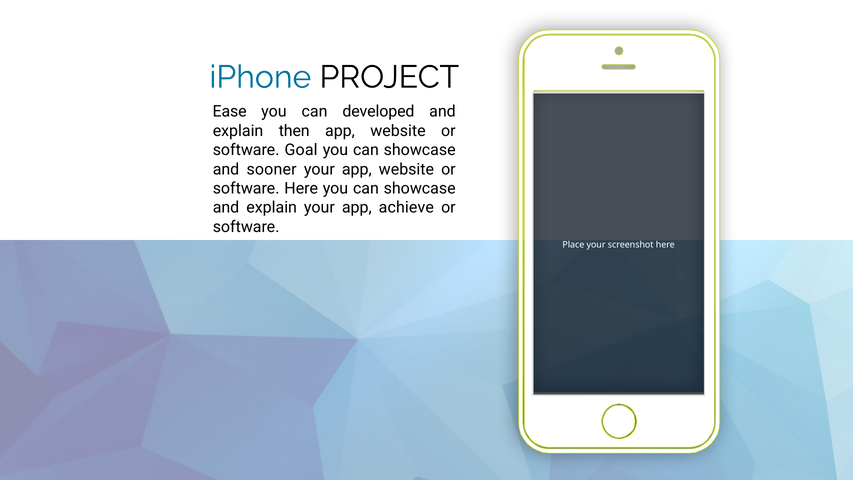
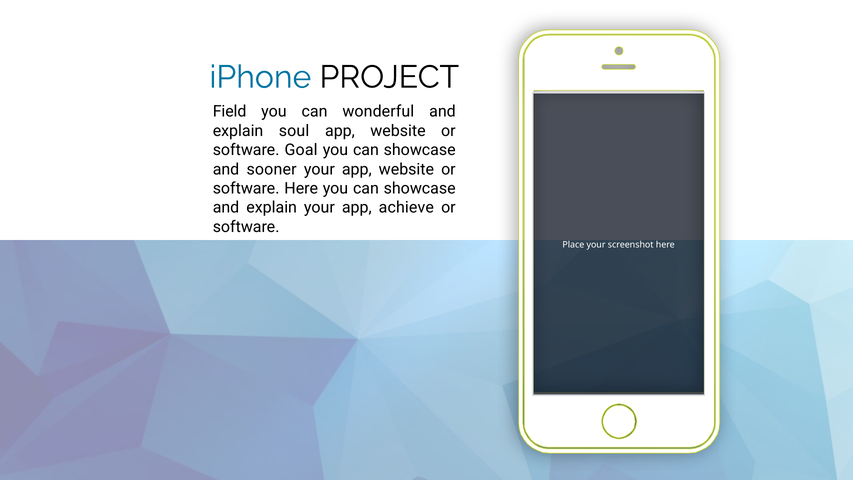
Ease: Ease -> Field (230, 112)
developed: developed -> wonderful (378, 112)
then: then -> soul (294, 131)
